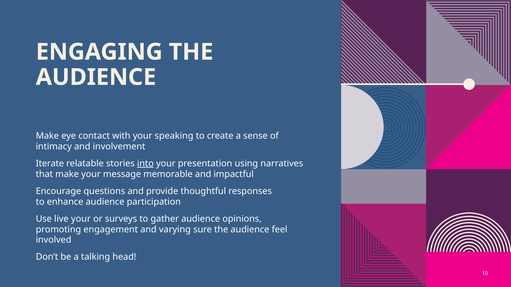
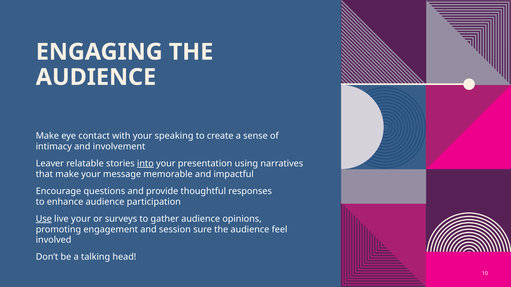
Iterate: Iterate -> Leaver (50, 164)
Use underline: none -> present (44, 219)
varying: varying -> session (175, 230)
